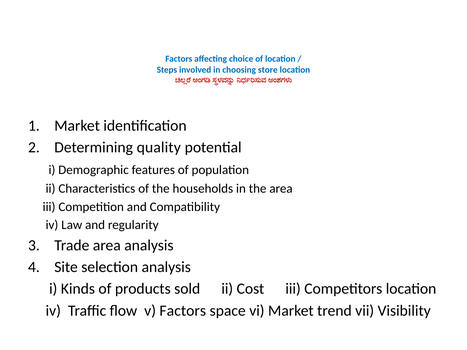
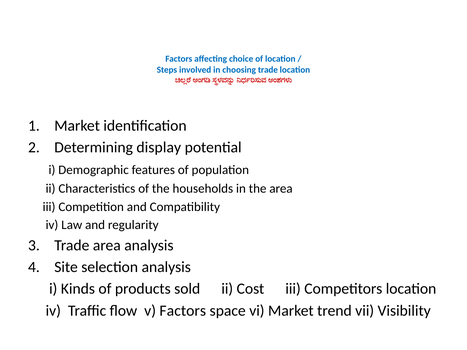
choosing store: store -> trade (268, 70)
quality: quality -> display (159, 147)
